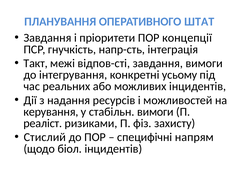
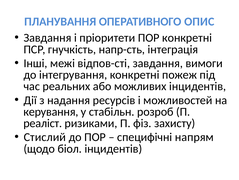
ШТАТ: ШТАТ -> ОПИС (199, 22)
ПОР концепції: концепції -> конкретні (187, 38)
Такт: Такт -> Інші (36, 63)
усьому: усьому -> пожеж (180, 75)
стабільн вимоги: вимоги -> розроб (155, 111)
